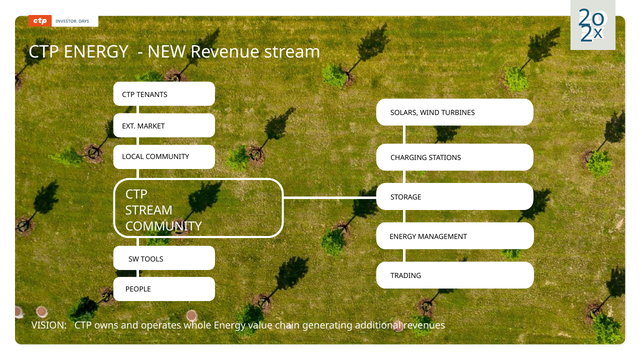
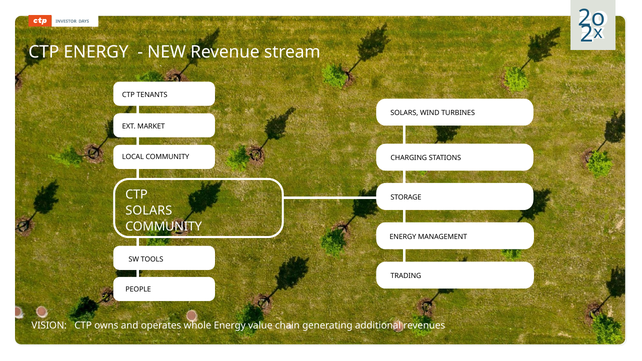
STREAM: STREAM -> SOLARS (149, 211)
